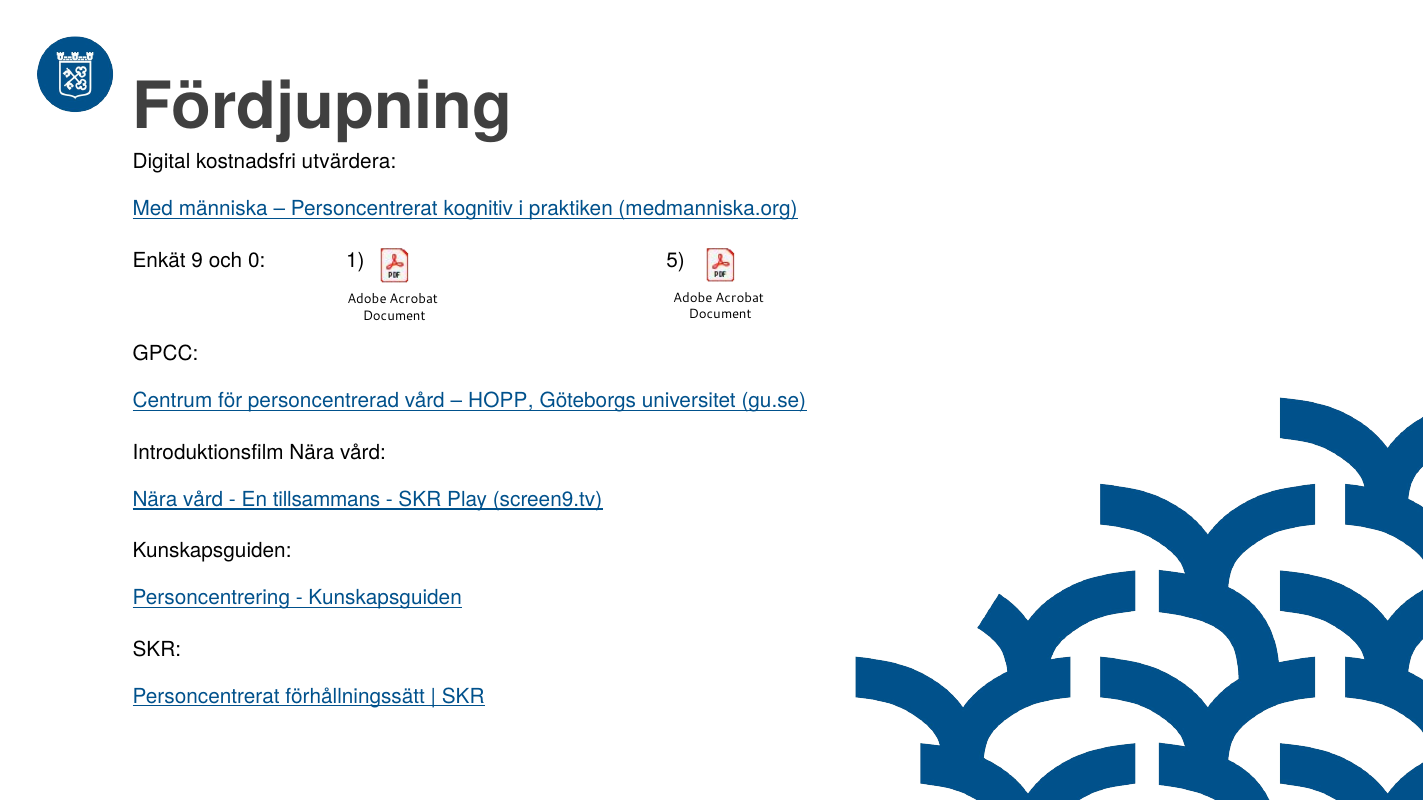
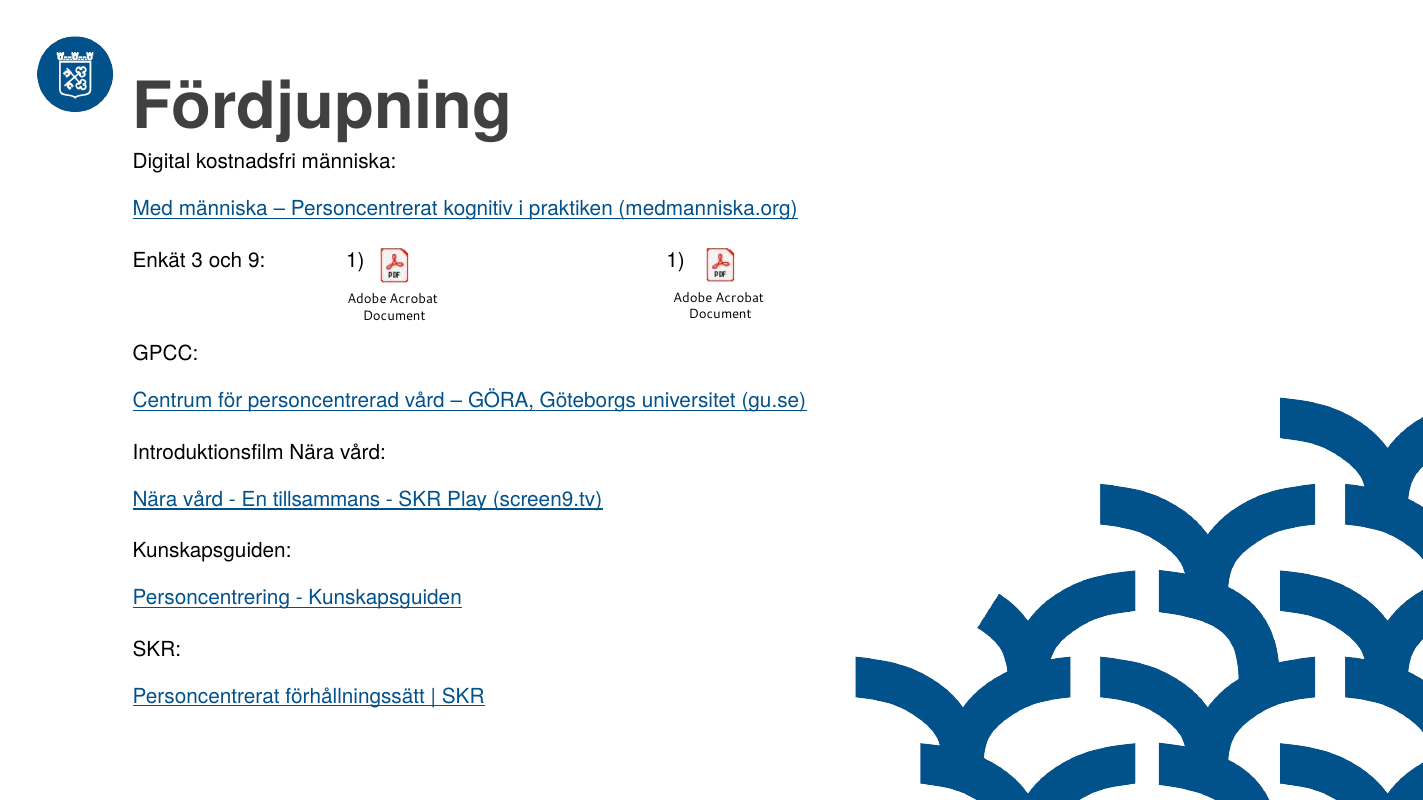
kostnadsfri utvärdera: utvärdera -> människa (349, 162)
9: 9 -> 3 (197, 261)
0: 0 -> 9 (257, 261)
1 5: 5 -> 1 (675, 261)
HOPP: HOPP -> GÖRA (501, 401)
